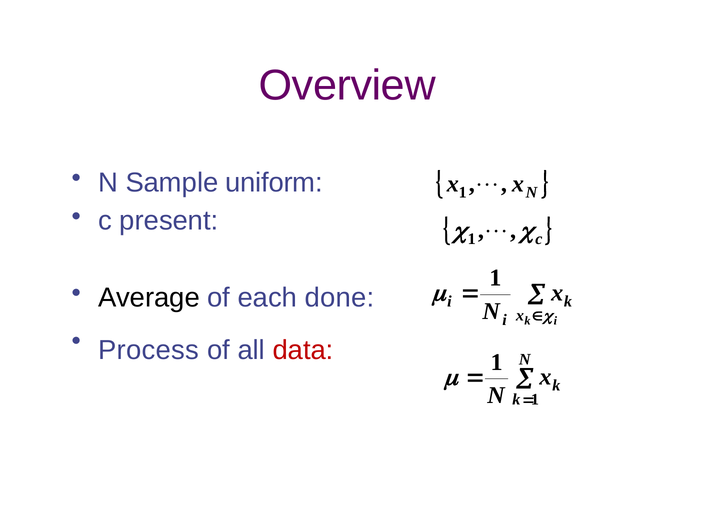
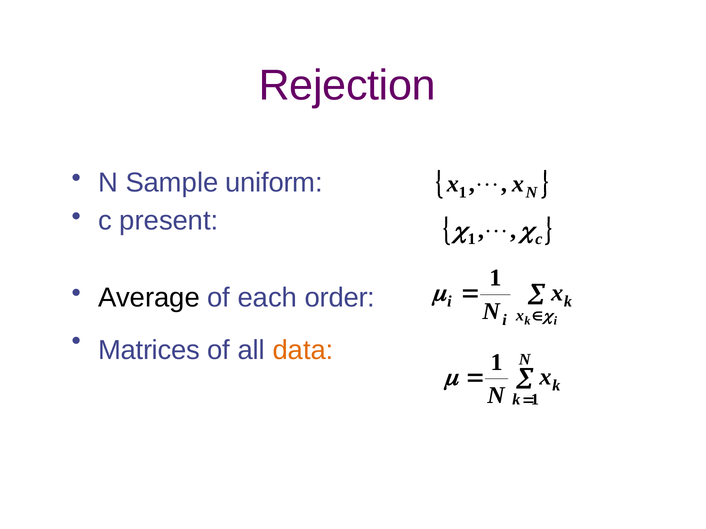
Overview: Overview -> Rejection (347, 85)
done: done -> order (340, 298)
Process: Process -> Matrices (149, 351)
data colour: red -> orange (303, 351)
